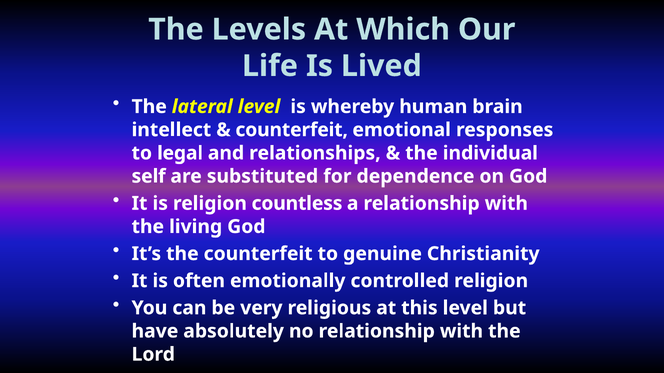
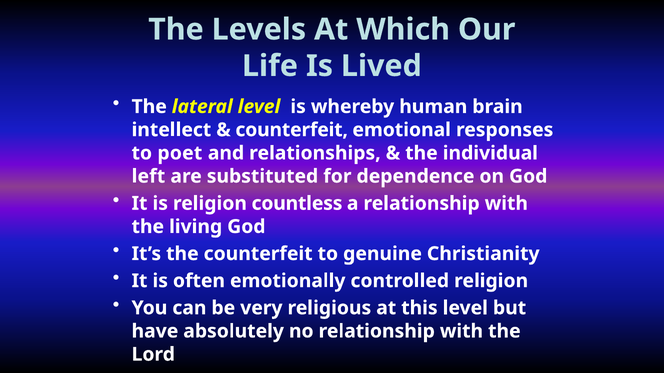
legal: legal -> poet (180, 153)
self: self -> left (148, 177)
